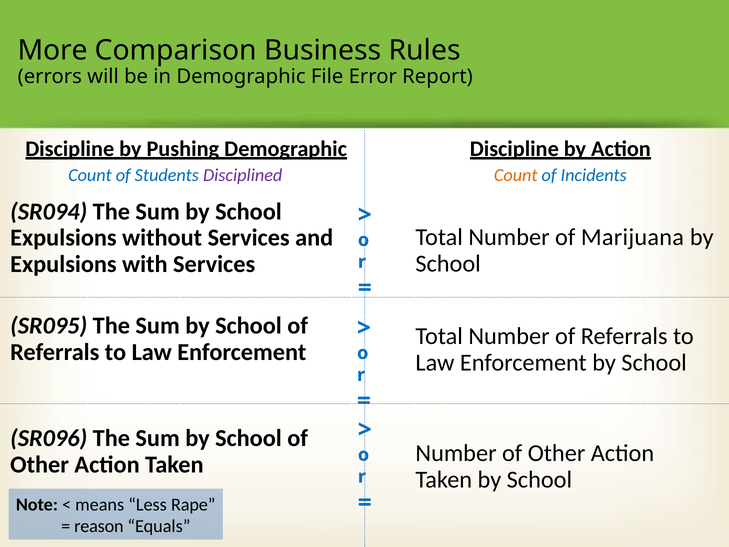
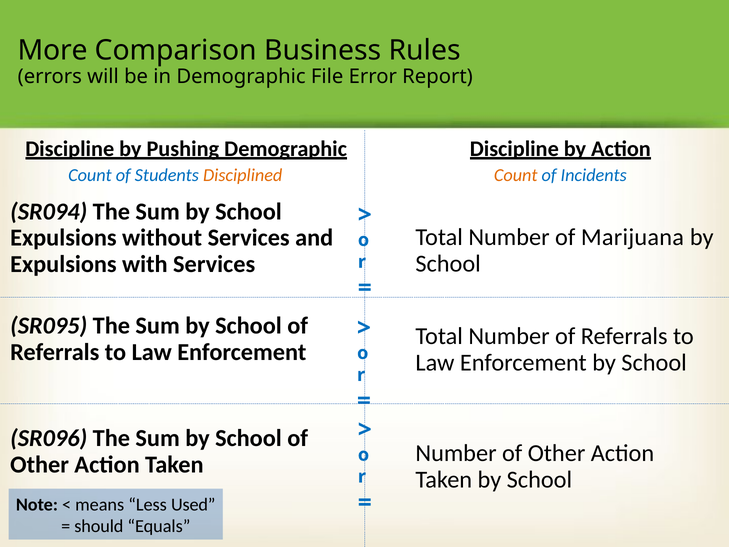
Disciplined colour: purple -> orange (243, 175)
Rape: Rape -> Used (193, 504)
reason: reason -> should (99, 526)
